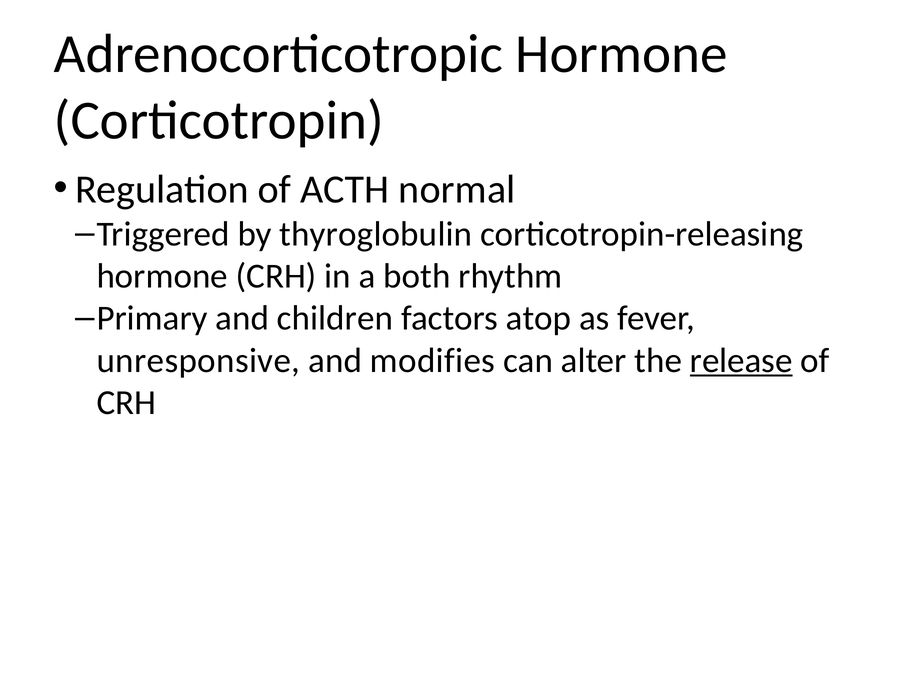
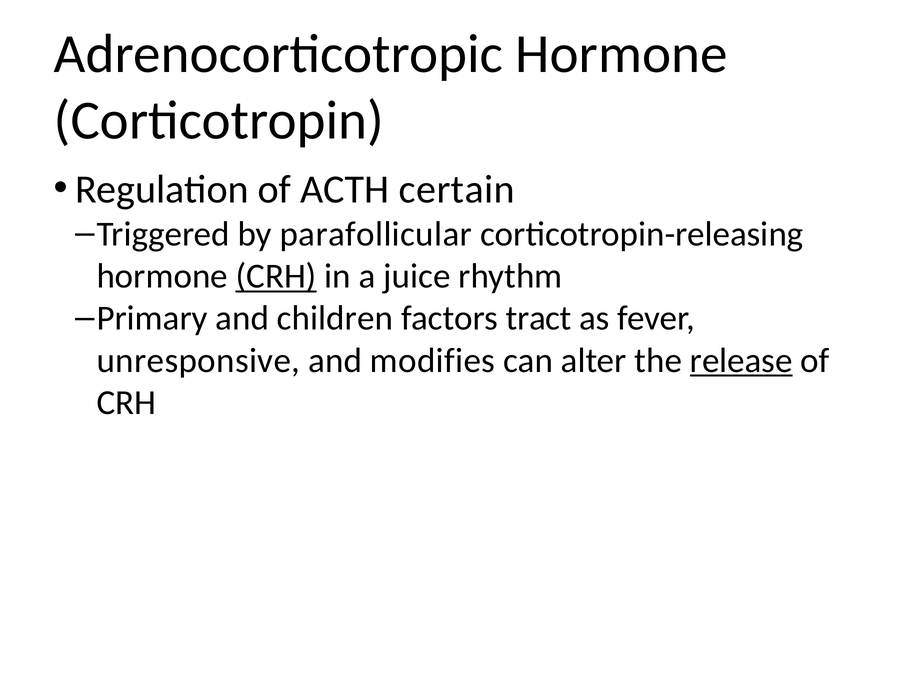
normal: normal -> certain (457, 189)
thyroglobulin: thyroglobulin -> parafollicular (376, 234)
CRH underline: none -> present (276, 276)
both: both -> juice (417, 276)
atop: atop -> tract (539, 318)
